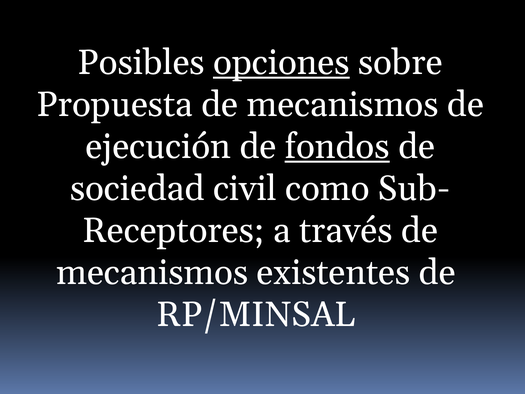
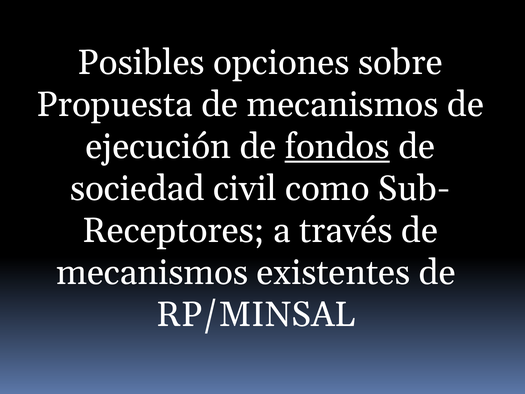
opciones underline: present -> none (281, 63)
